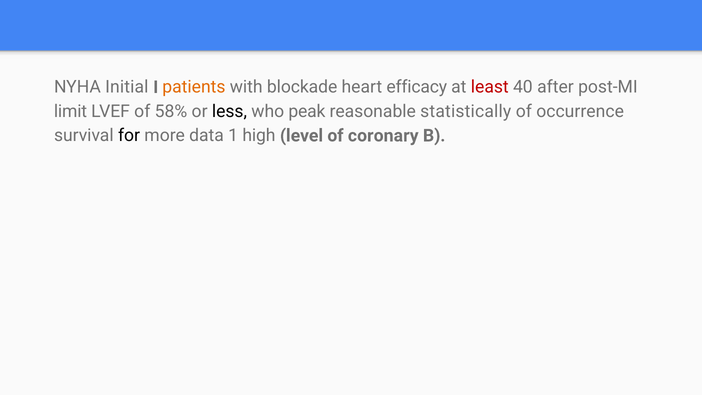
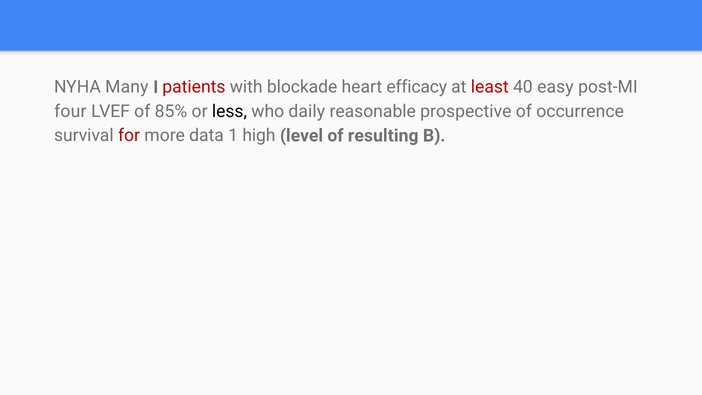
Initial: Initial -> Many (127, 87)
patients colour: orange -> red (194, 87)
after: after -> easy (555, 87)
limit: limit -> four (70, 111)
58%: 58% -> 85% (171, 111)
peak: peak -> daily (307, 111)
statistically: statistically -> prospective (466, 111)
for colour: black -> red (129, 136)
coronary: coronary -> resulting (383, 136)
